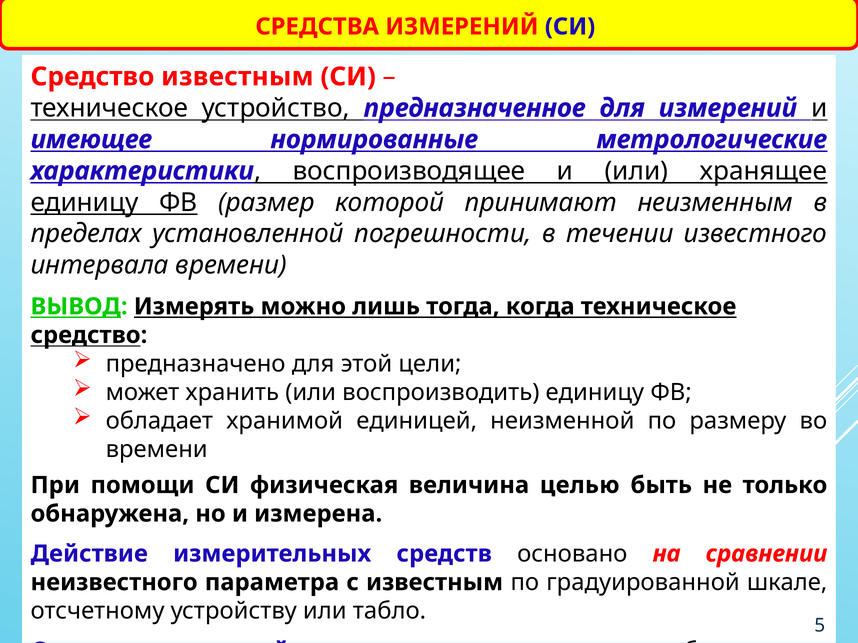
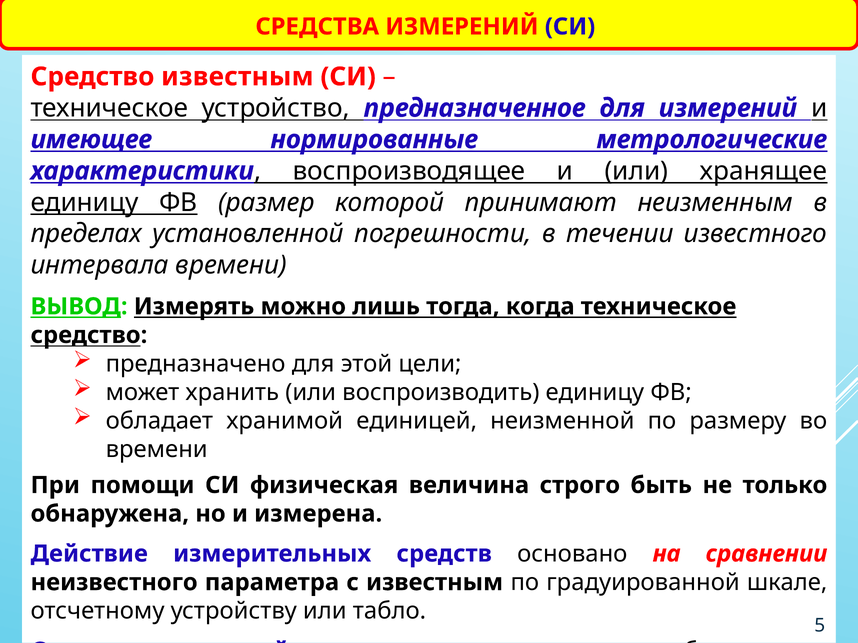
целью: целью -> строго (580, 486)
